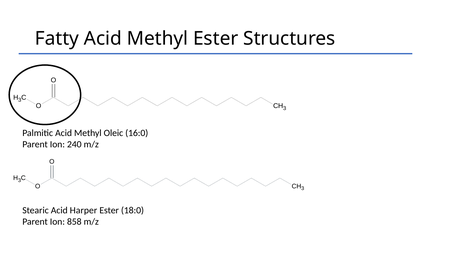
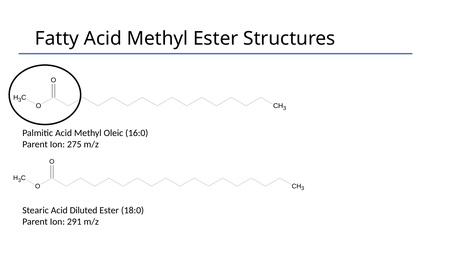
240: 240 -> 275 (74, 145)
Harper: Harper -> Diluted (84, 211)
858: 858 -> 291 (74, 222)
